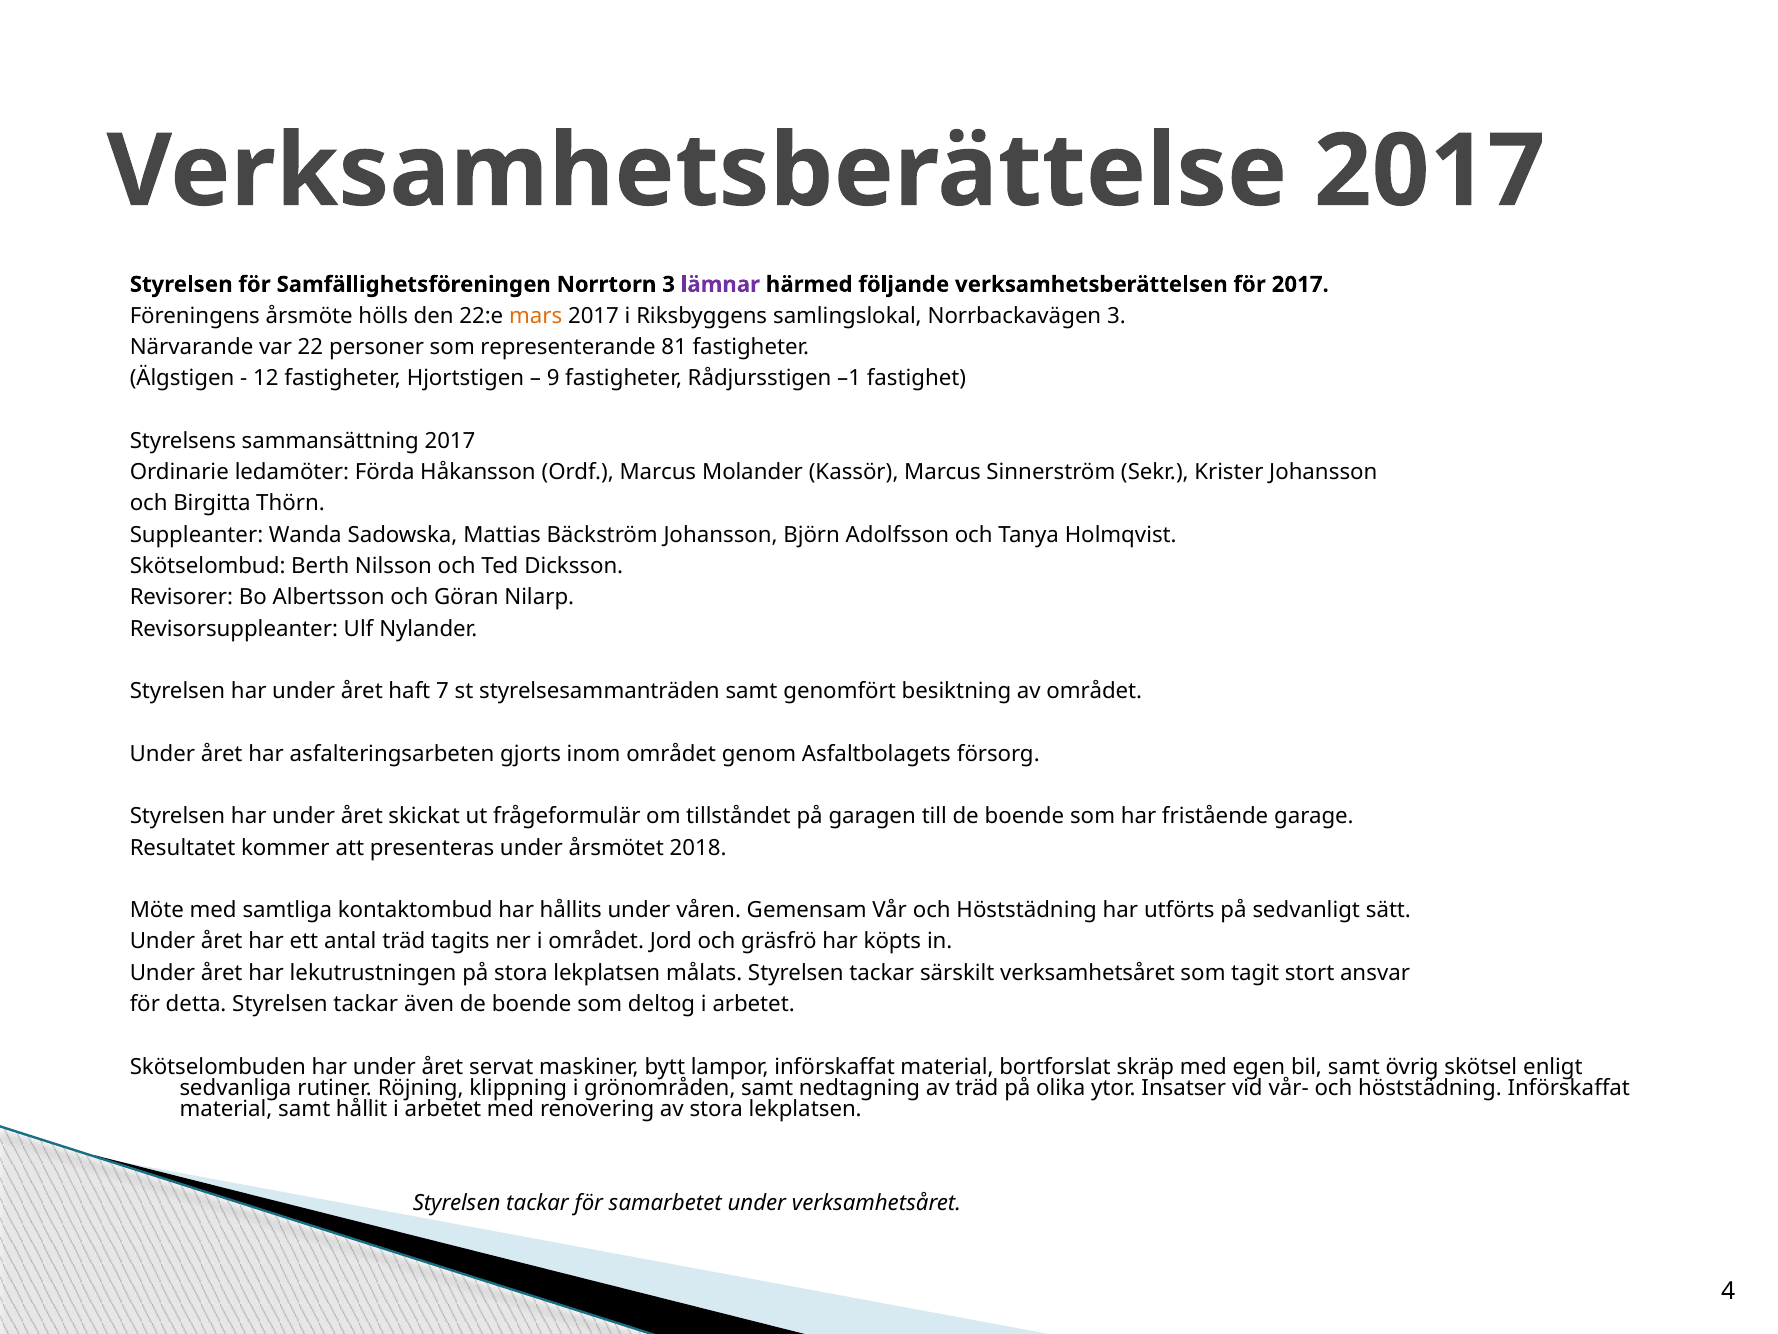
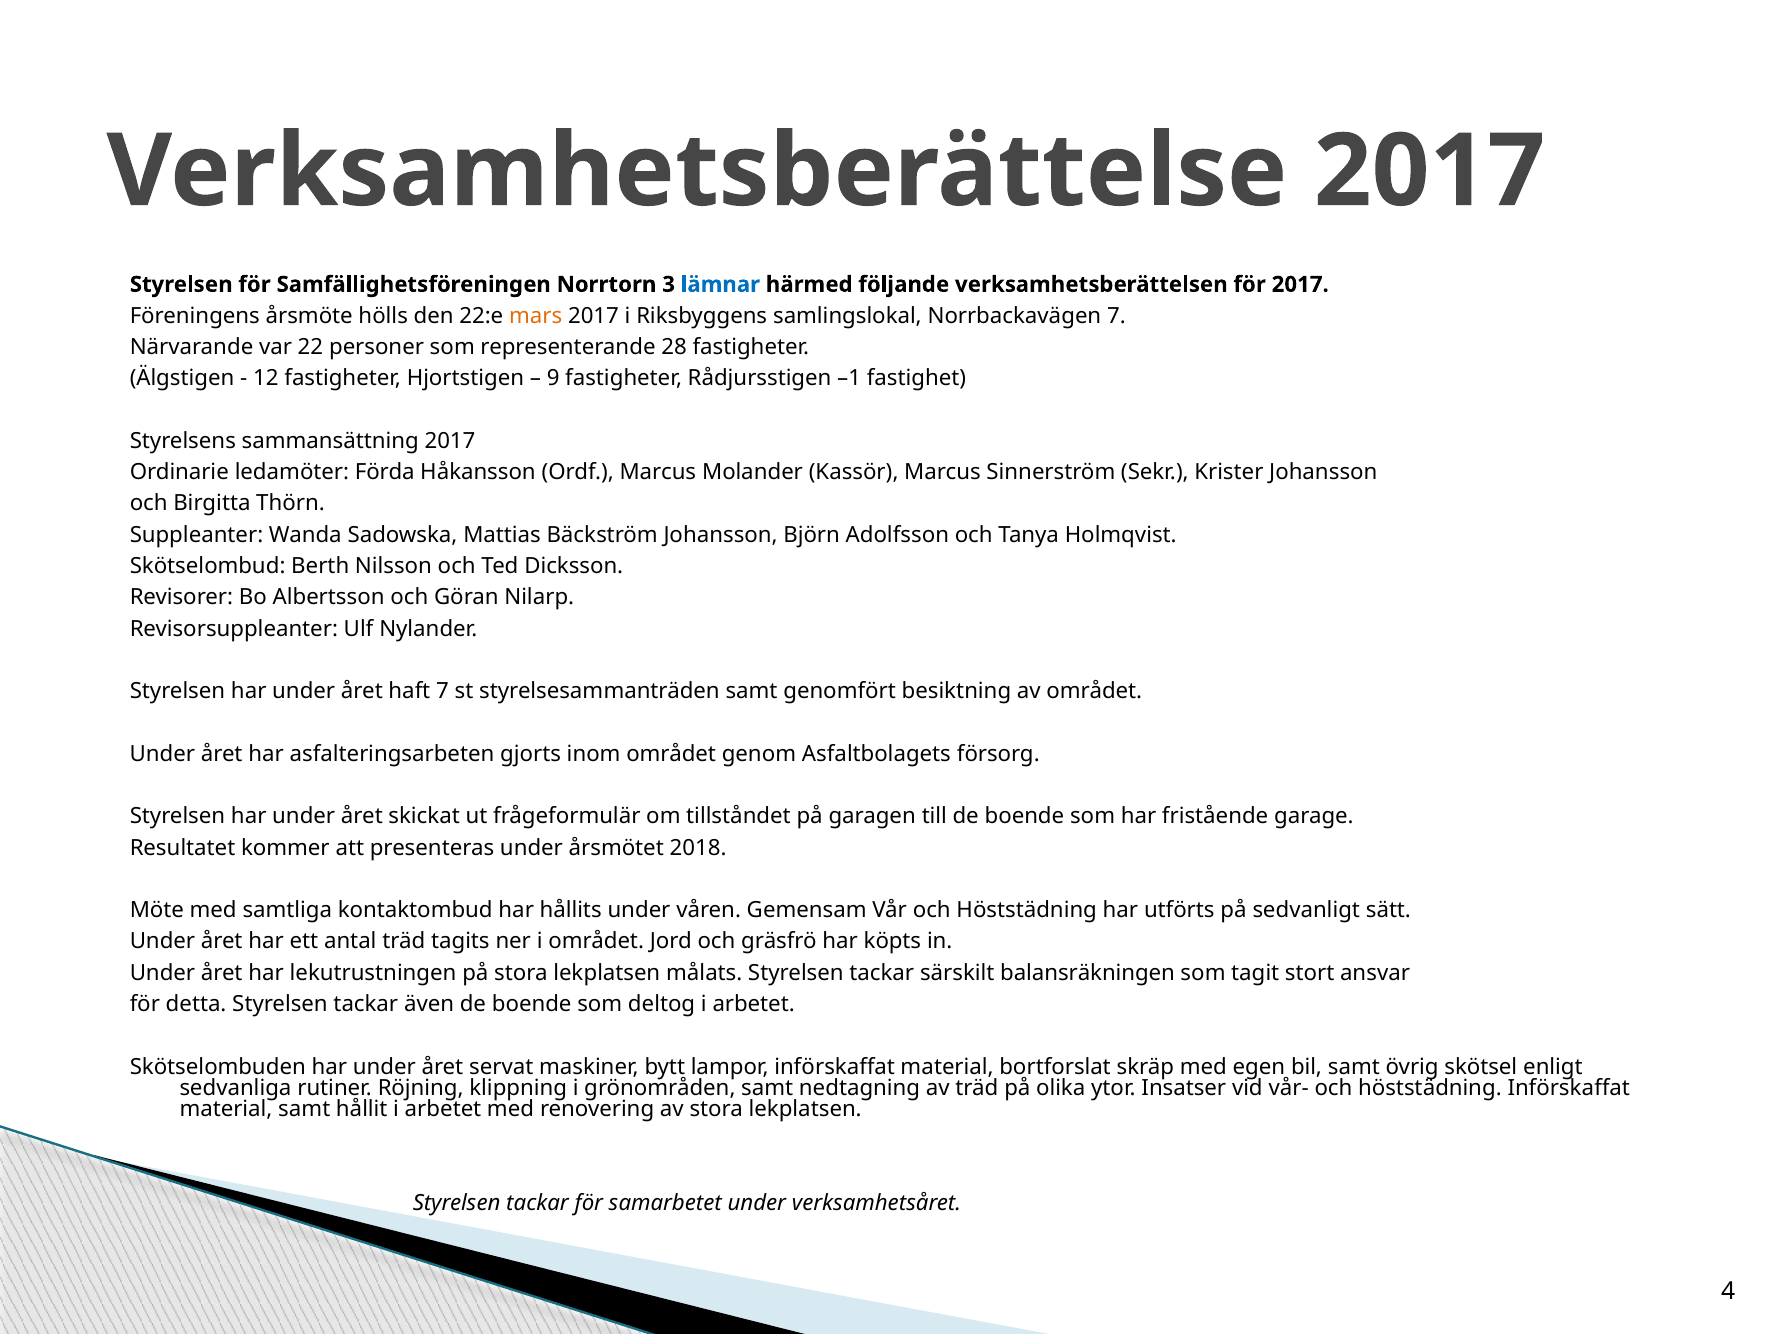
lämnar colour: purple -> blue (720, 284)
Norrbackavägen 3: 3 -> 7 (1116, 316)
81: 81 -> 28 (674, 347)
särskilt verksamhetsåret: verksamhetsåret -> balansräkningen (1088, 973)
